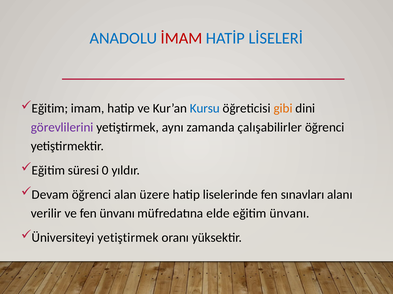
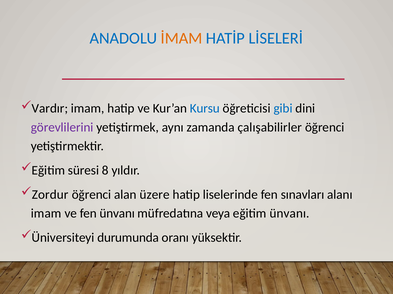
İMAM colour: red -> orange (182, 38)
Eğitim: Eğitim -> Vardır (50, 109)
gibi colour: orange -> blue (283, 109)
0: 0 -> 8 (105, 171)
Devam: Devam -> Zordur (50, 195)
verilir: verilir -> imam (46, 214)
elde: elde -> veya (218, 214)
Üniversiteyi yetiştirmek: yetiştirmek -> durumunda (128, 238)
